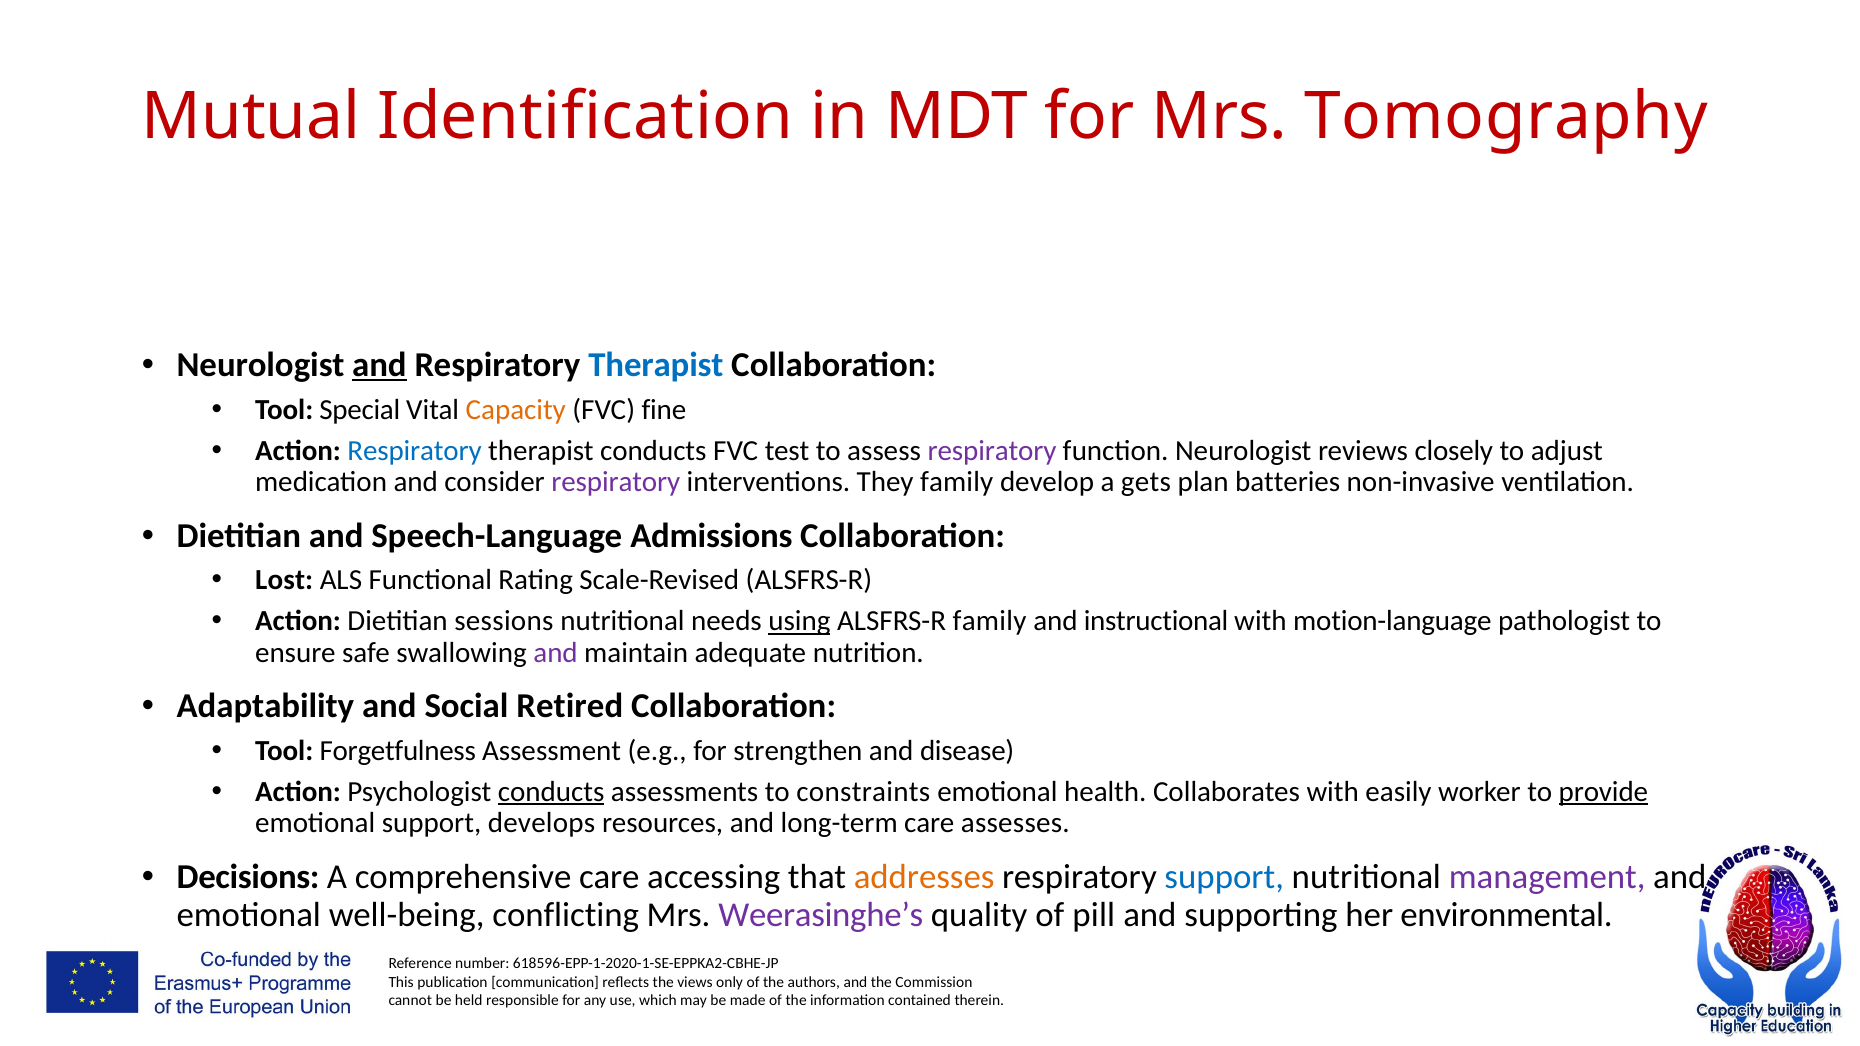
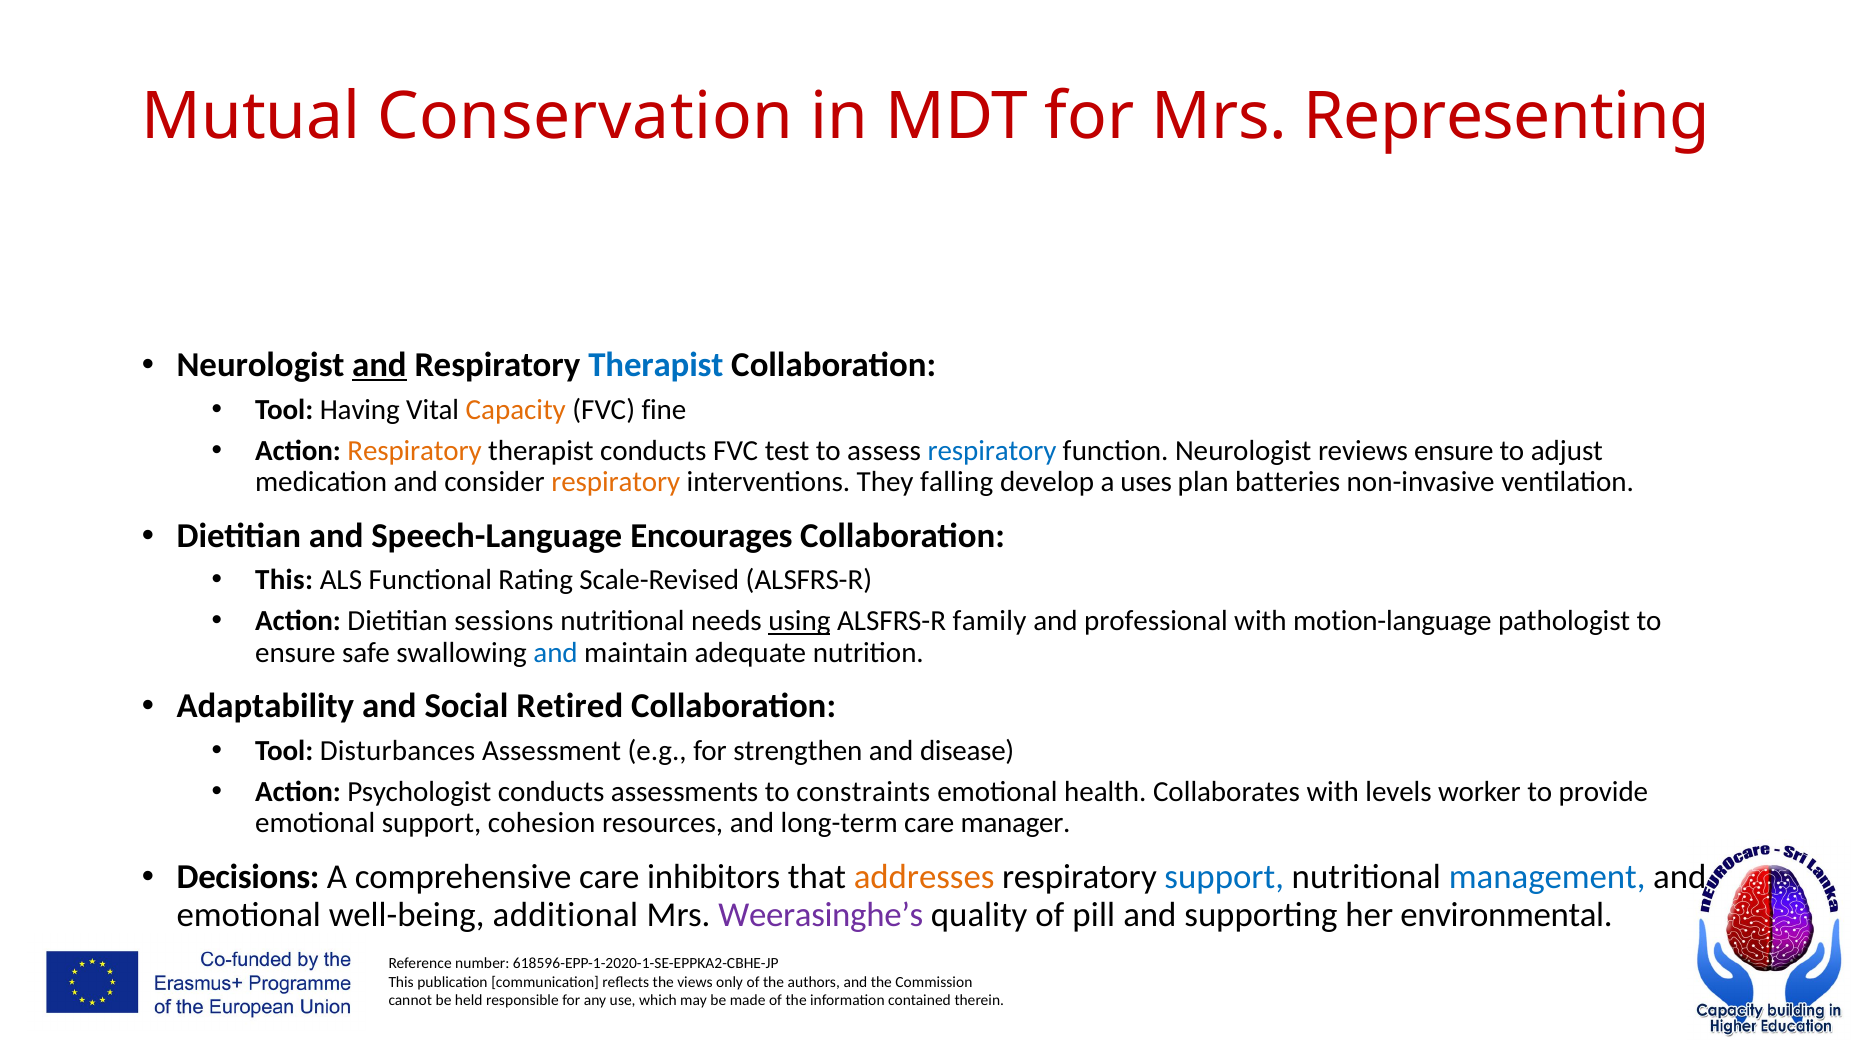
Identification: Identification -> Conservation (585, 117)
Tomography: Tomography -> Representing (1507, 117)
Special: Special -> Having (360, 410)
Respiratory colour: blue -> orange (415, 451)
respiratory colour: purple -> blue (992, 451)
reviews closely: closely -> ensure (1454, 451)
respiratory colour: purple -> orange (616, 482)
They family: family -> falling (957, 482)
gets: gets -> uses (1146, 482)
Admissions: Admissions -> Encourages (711, 536)
Lost: Lost -> This (284, 580)
instructional: instructional -> professional (1156, 621)
and colour: purple -> blue (556, 653)
Forgetfulness: Forgetfulness -> Disturbances (398, 751)
conducts underline: present -> none (551, 792)
easily: easily -> levels (1399, 792)
provide underline: present -> none (1603, 792)
develops: develops -> cohesion (542, 823)
assesses: assesses -> manager (1016, 823)
accessing: accessing -> inhibitors (714, 877)
management colour: purple -> blue (1547, 877)
conflicting: conflicting -> additional (565, 915)
